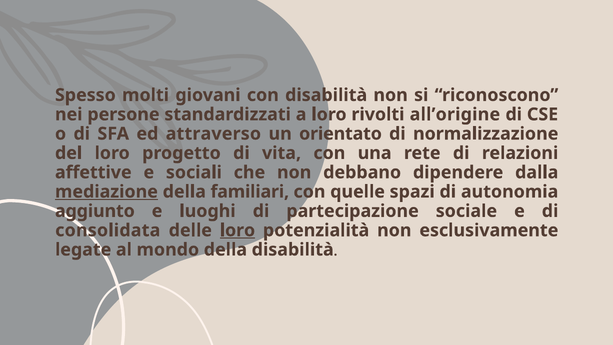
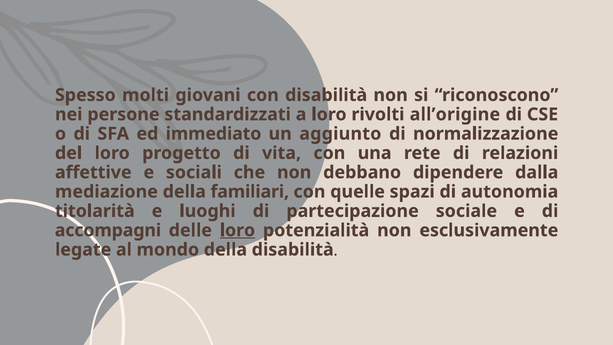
attraverso: attraverso -> immediato (214, 134)
orientato: orientato -> aggiunto (340, 134)
mediazione underline: present -> none (106, 192)
aggiunto: aggiunto -> titolarità (95, 211)
consolidata: consolidata -> accompagni (108, 230)
